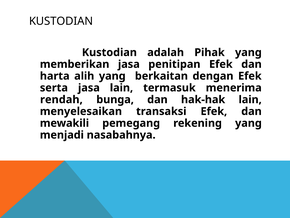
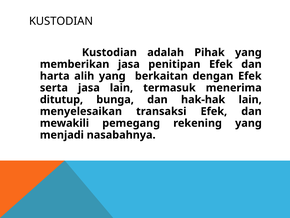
rendah: rendah -> ditutup (61, 99)
